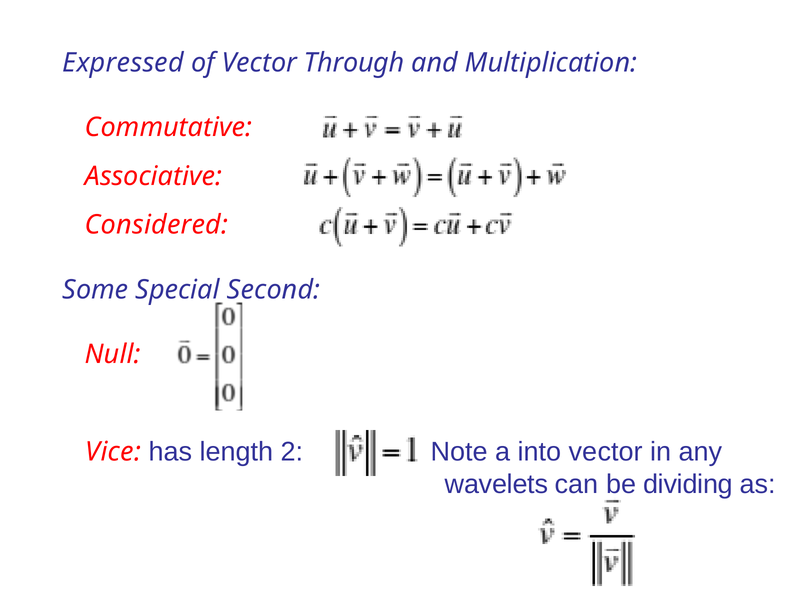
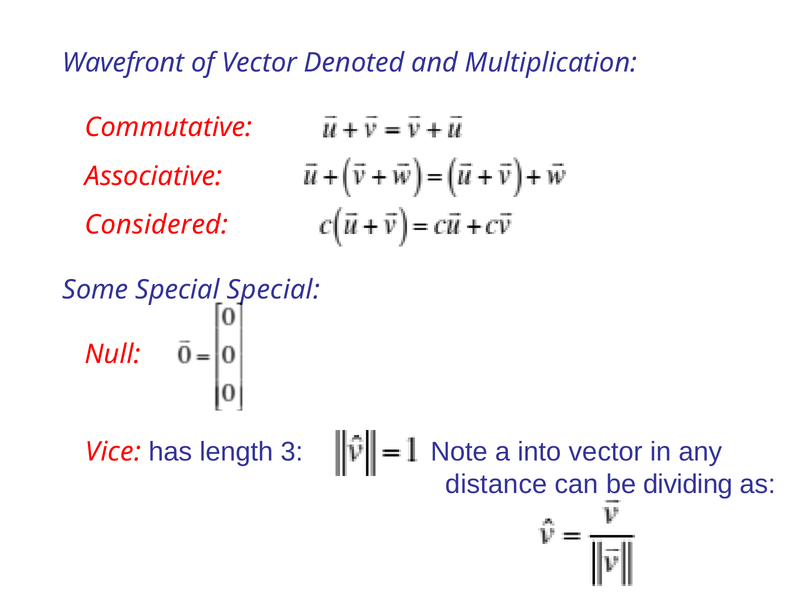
Expressed: Expressed -> Wavefront (123, 63)
Through: Through -> Denoted (354, 63)
Second: Second -> Special (273, 290)
2: 2 -> 3 (292, 452)
wavelets: wavelets -> distance (496, 484)
